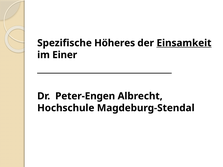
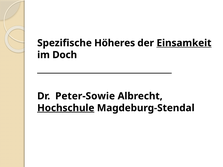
Einer: Einer -> Doch (65, 55)
Peter-Engen: Peter-Engen -> Peter-Sowie (85, 96)
Hochschule underline: none -> present (66, 108)
